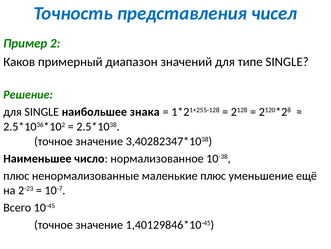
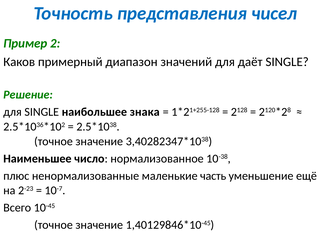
типе: типе -> даёт (250, 62)
маленькие плюс: плюс -> часть (213, 175)
